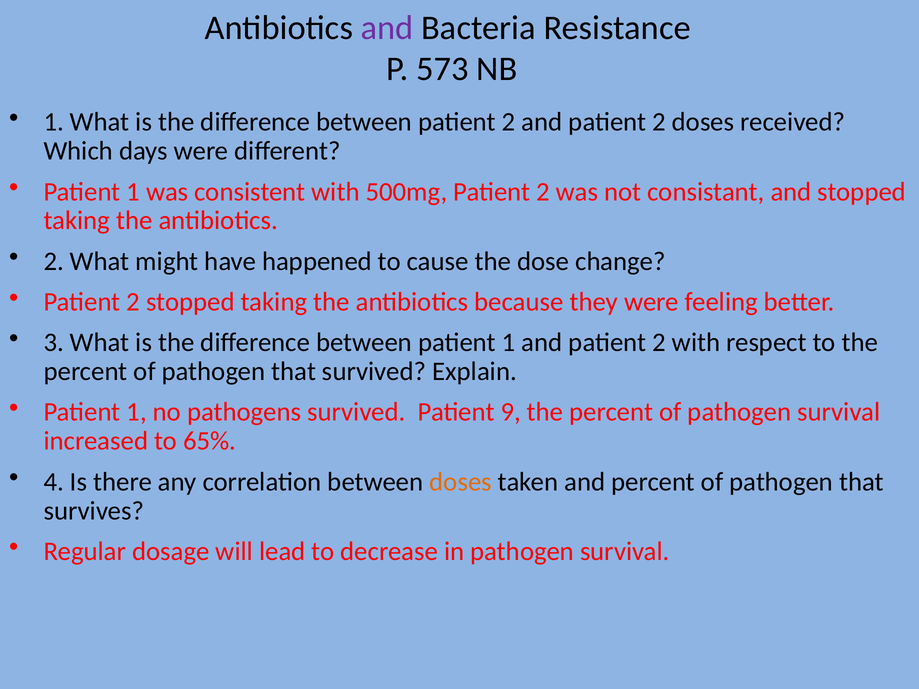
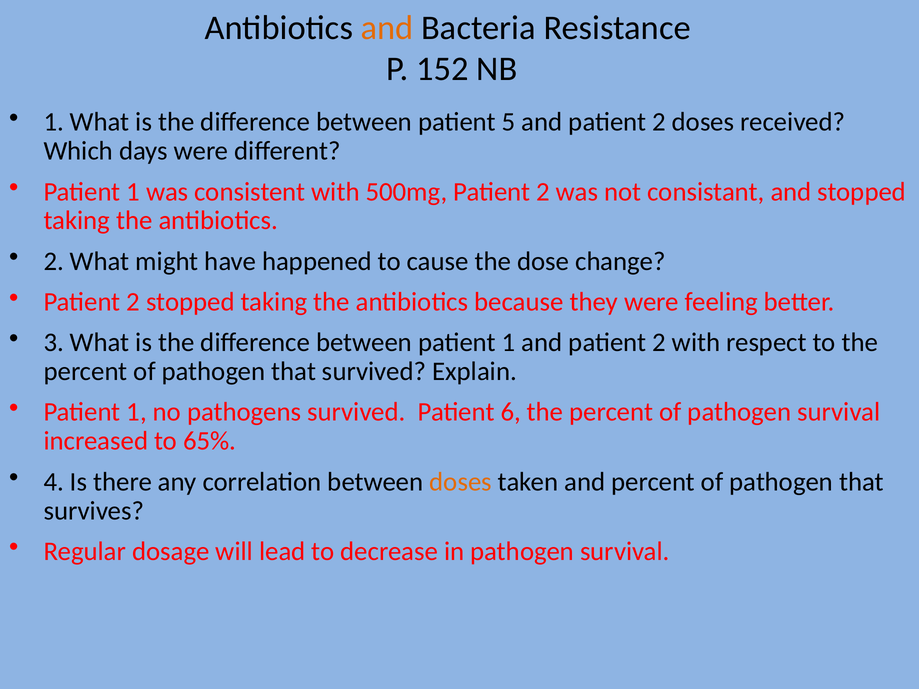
and colour: purple -> orange (387, 28)
573: 573 -> 152 (442, 69)
between patient 2: 2 -> 5 (509, 122)
9: 9 -> 6 (511, 412)
